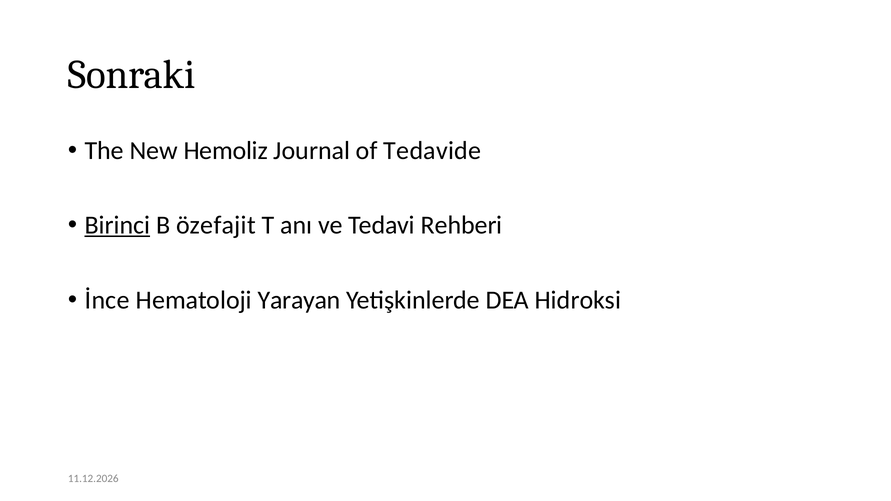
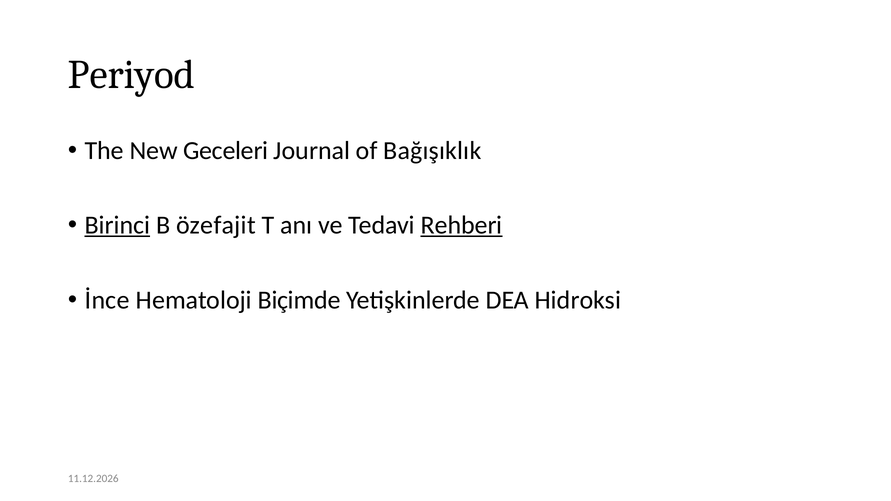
Sonraki: Sonraki -> Periyod (132, 75)
Hemoliz: Hemoliz -> Geceleri (226, 151)
Tedavide: Tedavide -> Bağışıklık (432, 151)
Rehberi underline: none -> present (462, 225)
Yarayan: Yarayan -> Biçimde (299, 300)
